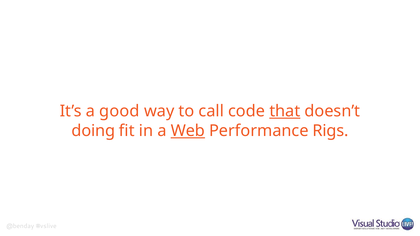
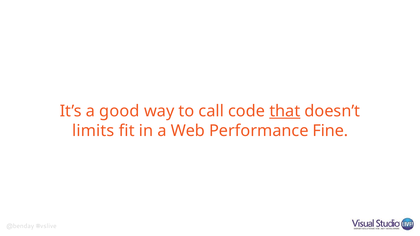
doing: doing -> limits (93, 131)
Web underline: present -> none (188, 131)
Rigs: Rigs -> Fine (330, 131)
